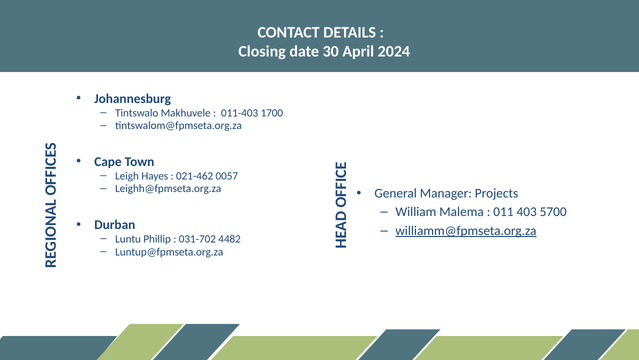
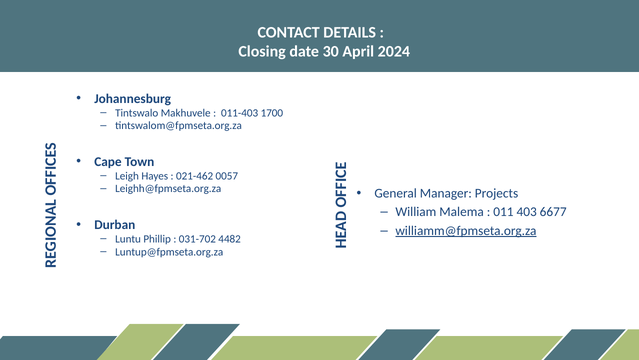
5700: 5700 -> 6677 (553, 212)
